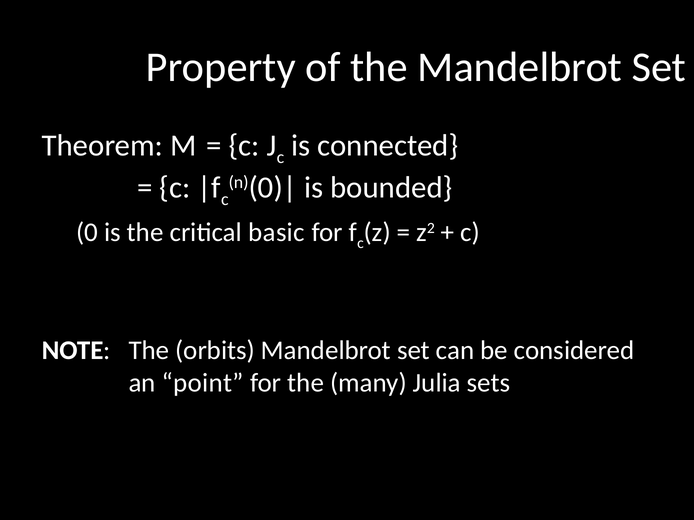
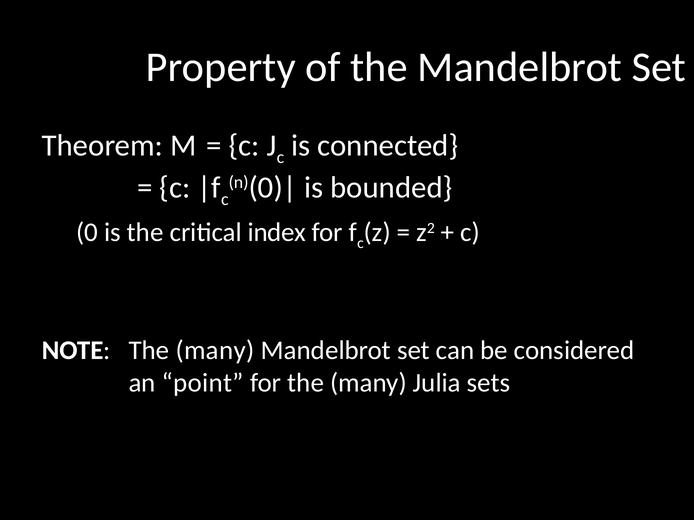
basic: basic -> index (277, 233)
NOTE The orbits: orbits -> many (215, 351)
